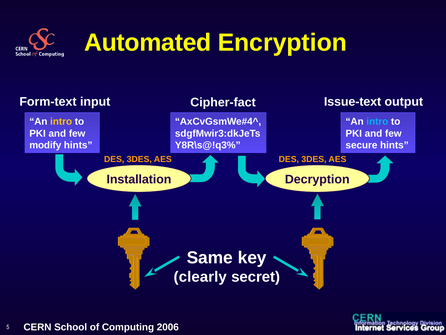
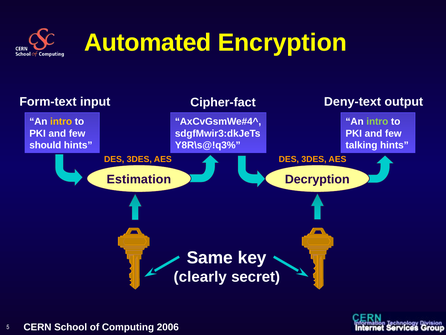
Issue-text: Issue-text -> Deny-text (353, 102)
intro colour: light blue -> light green (377, 121)
modify: modify -> should (45, 145)
secure: secure -> talking (361, 145)
Installation: Installation -> Estimation (139, 179)
